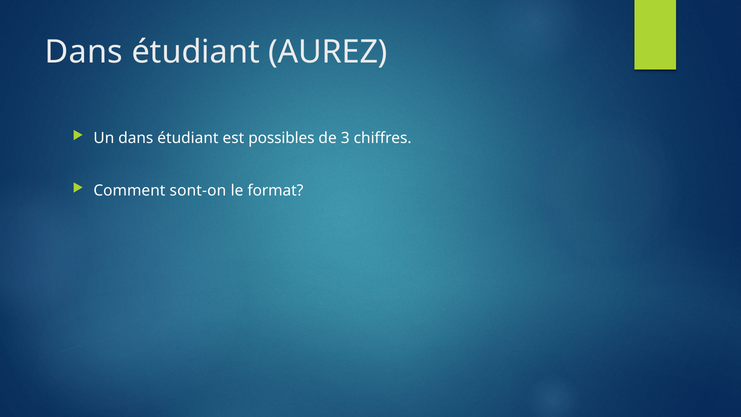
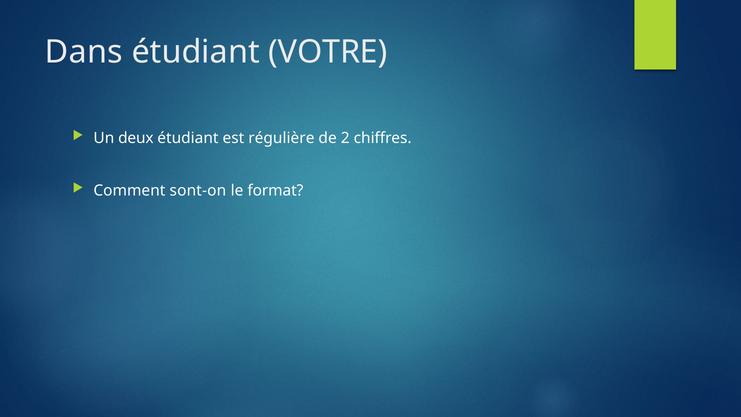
AUREZ: AUREZ -> VOTRE (328, 52)
Un dans: dans -> deux (136, 138)
possibles: possibles -> régulière (281, 138)
3: 3 -> 2 (345, 138)
